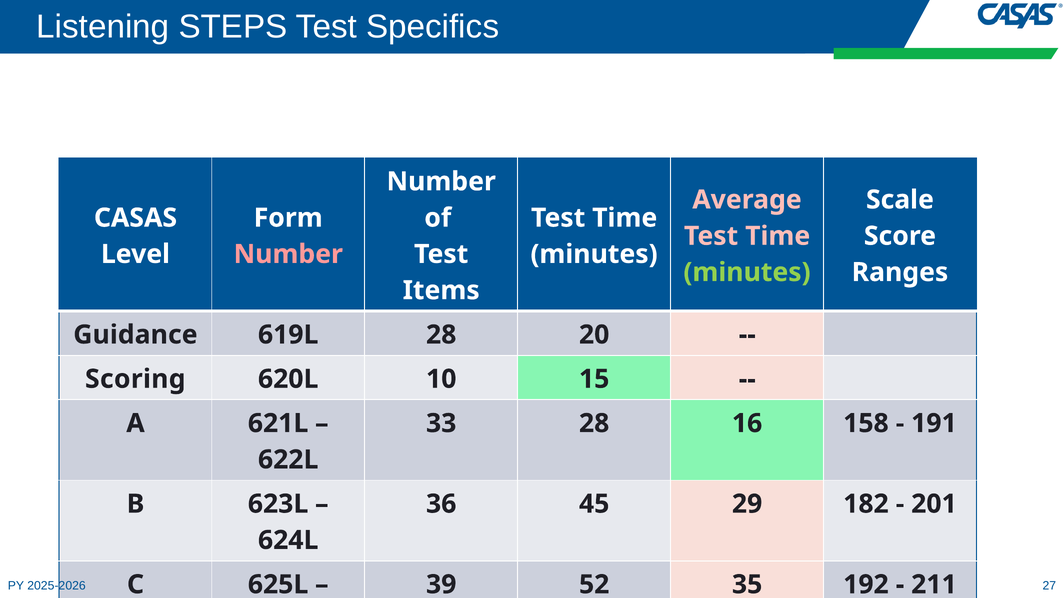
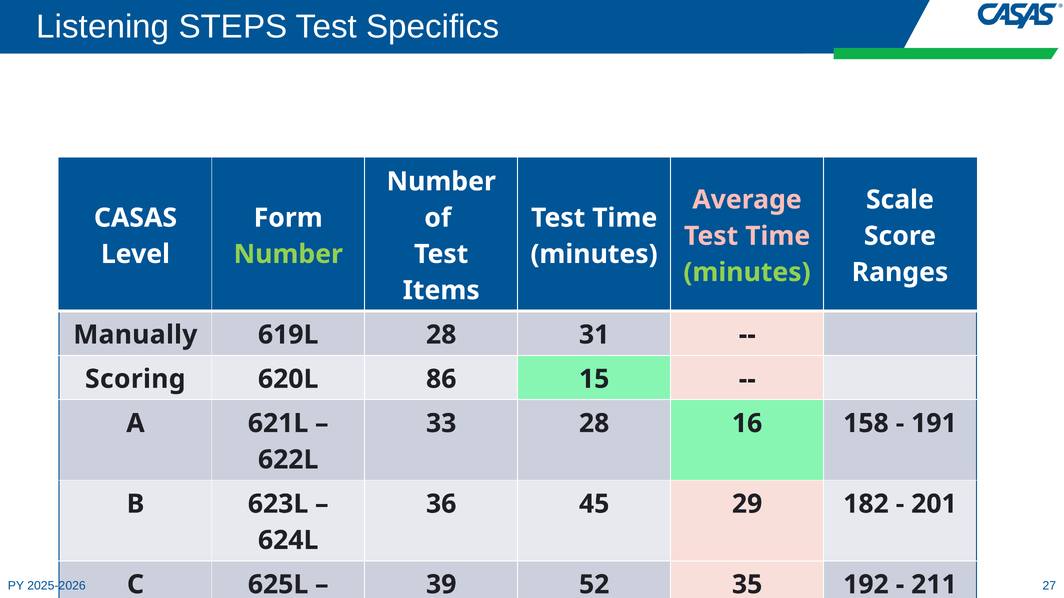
Number colour: pink -> light green (288, 254)
Guidance: Guidance -> Manually (135, 335)
28 20: 20 -> 31 (594, 335)
10: 10 -> 86 (441, 379)
